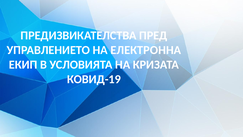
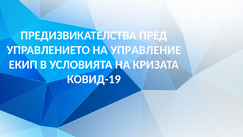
ЕЛЕКТРОННА: ЕЛЕКТРОННА -> УПРАВЛЕНИЕ (146, 50)
